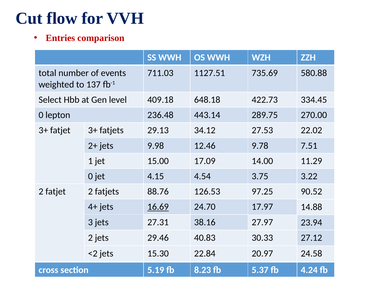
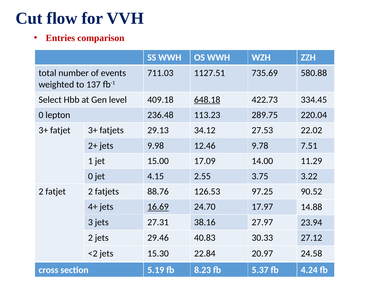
648.18 underline: none -> present (207, 100)
443.14: 443.14 -> 113.23 (207, 115)
270.00: 270.00 -> 220.04 (314, 115)
4.54: 4.54 -> 2.55 (202, 176)
